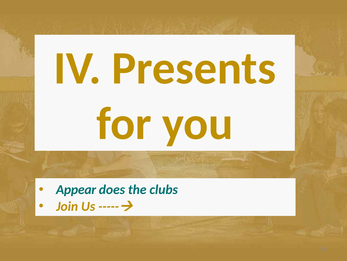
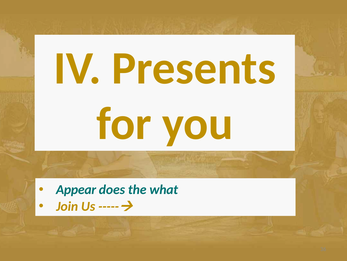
clubs: clubs -> what (164, 189)
